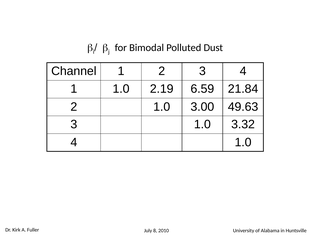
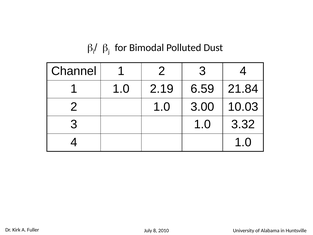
49.63: 49.63 -> 10.03 (243, 107)
